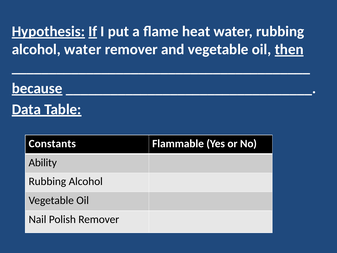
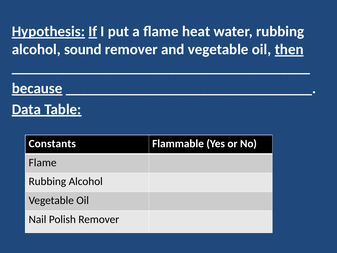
alcohol water: water -> sound (83, 49)
Ability: Ability -> Flame (43, 162)
